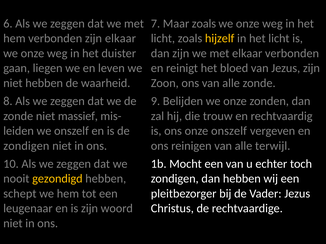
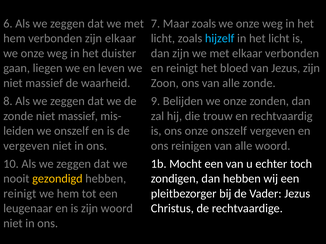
hijzelf colour: yellow -> light blue (220, 39)
hebben: hebben -> massief (44, 83)
zondigen: zondigen -> vergeven (26, 146)
alle terwijl: terwijl -> woord (273, 146)
schept: schept -> reinigt (20, 194)
